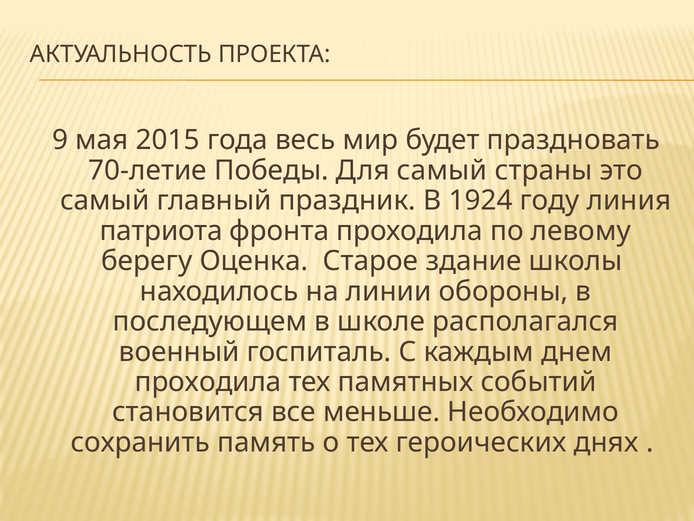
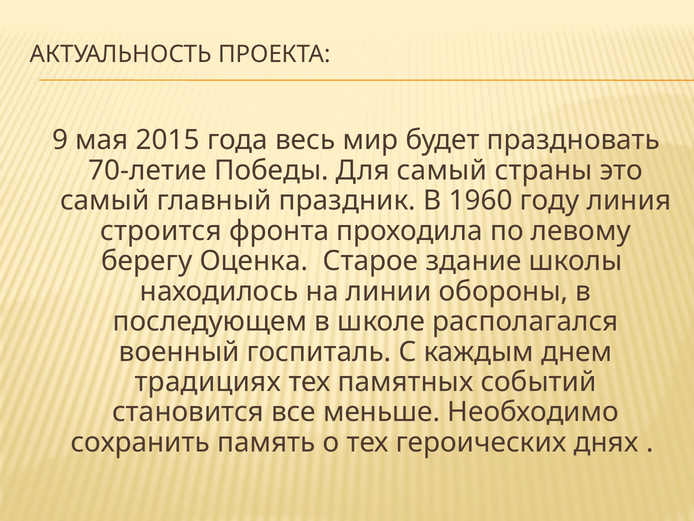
1924: 1924 -> 1960 (481, 200)
патриота: патриота -> строится (161, 231)
проходила: проходила -> традициях (208, 382)
